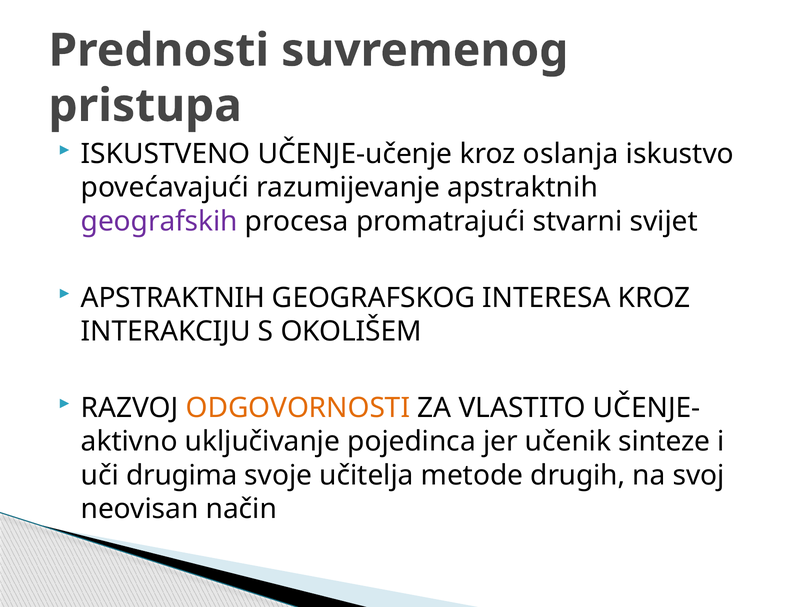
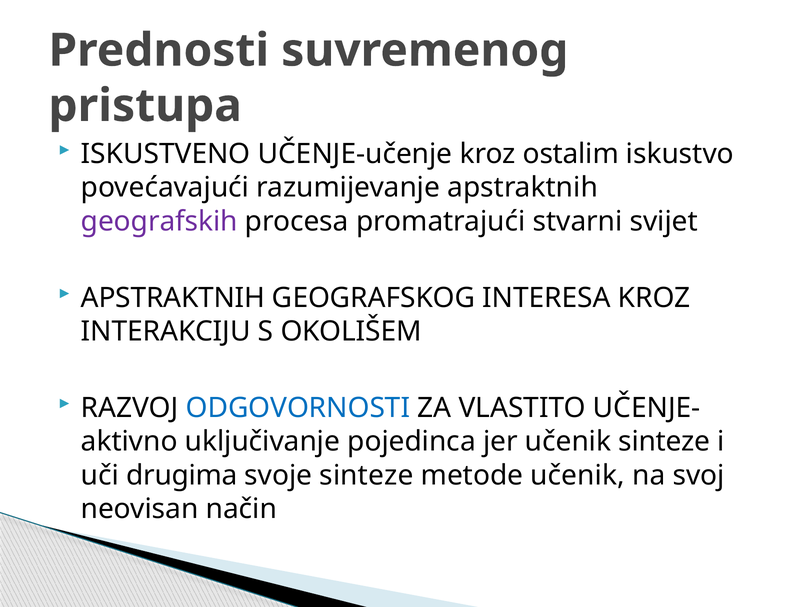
oslanja: oslanja -> ostalim (571, 154)
ODGOVORNOSTI colour: orange -> blue (298, 408)
svoje učitelja: učitelja -> sinteze (366, 476)
metode drugih: drugih -> učenik (578, 476)
